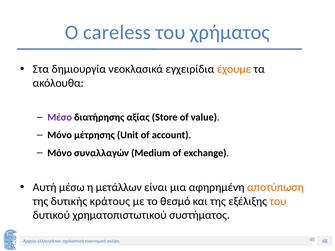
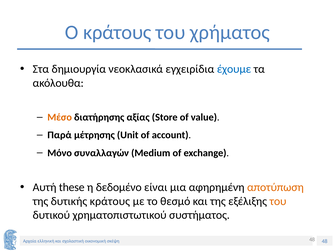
Ο careless: careless -> κράτους (117, 32)
έχουμε colour: orange -> blue (234, 69)
Μέσο colour: purple -> orange (60, 117)
Μόνο: Μόνο -> Παρά (60, 135)
μέσω: μέσω -> these (72, 187)
μετάλλων: μετάλλων -> δεδομένο (119, 187)
